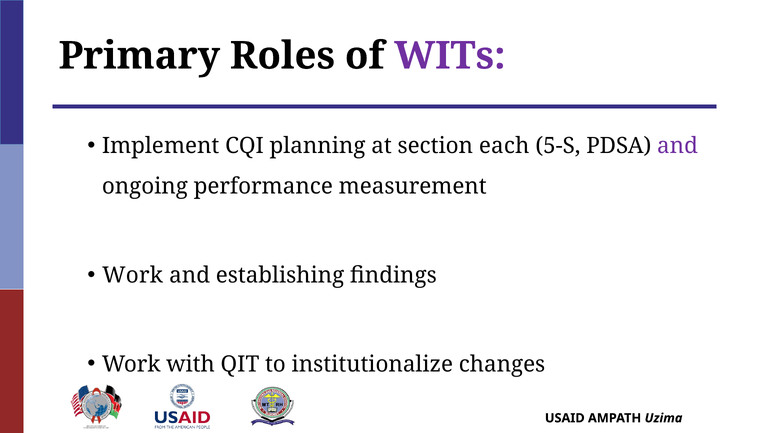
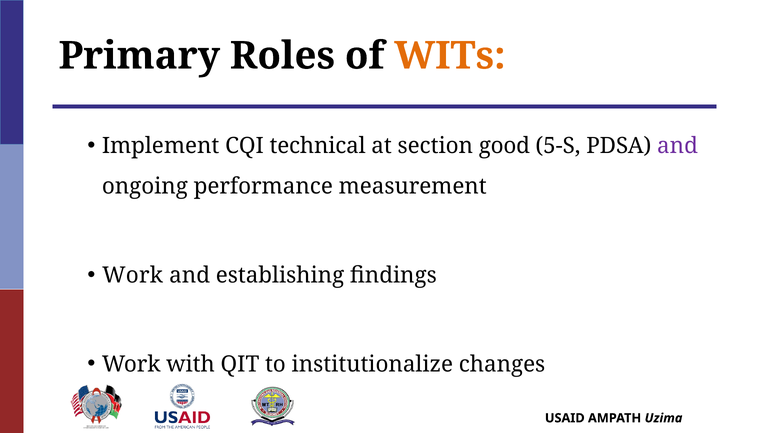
WITs colour: purple -> orange (450, 56)
planning: planning -> technical (318, 146)
each: each -> good (504, 146)
